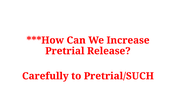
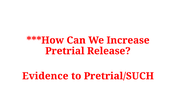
Carefully: Carefully -> Evidence (45, 76)
